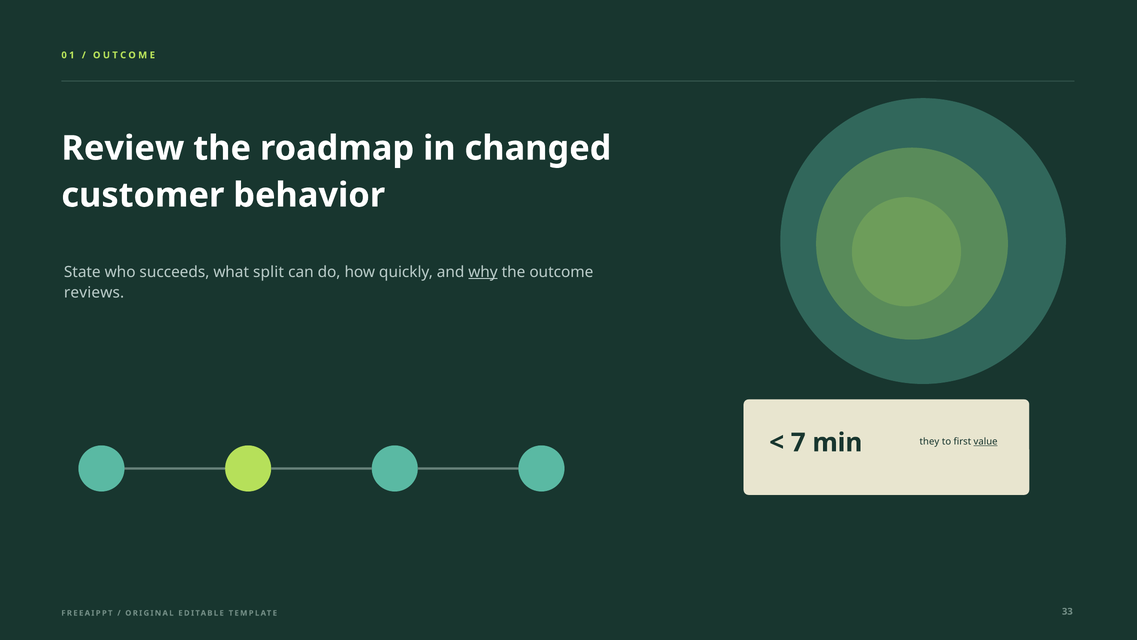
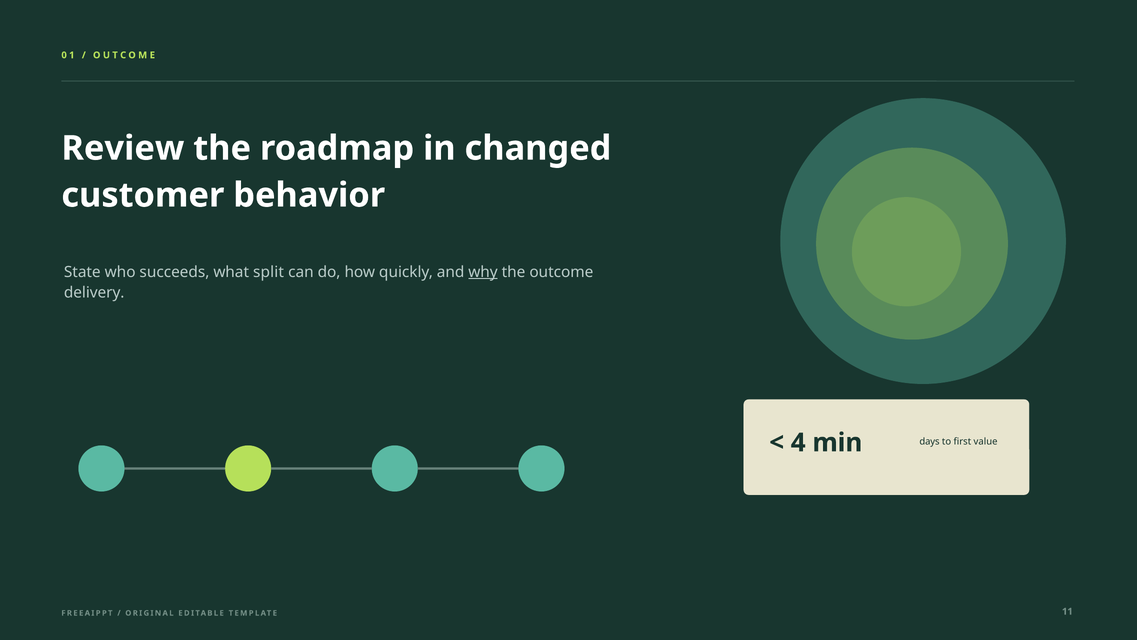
reviews: reviews -> delivery (94, 293)
7: 7 -> 4 (798, 442)
they: they -> days (930, 441)
value underline: present -> none (986, 441)
33: 33 -> 11 (1067, 611)
